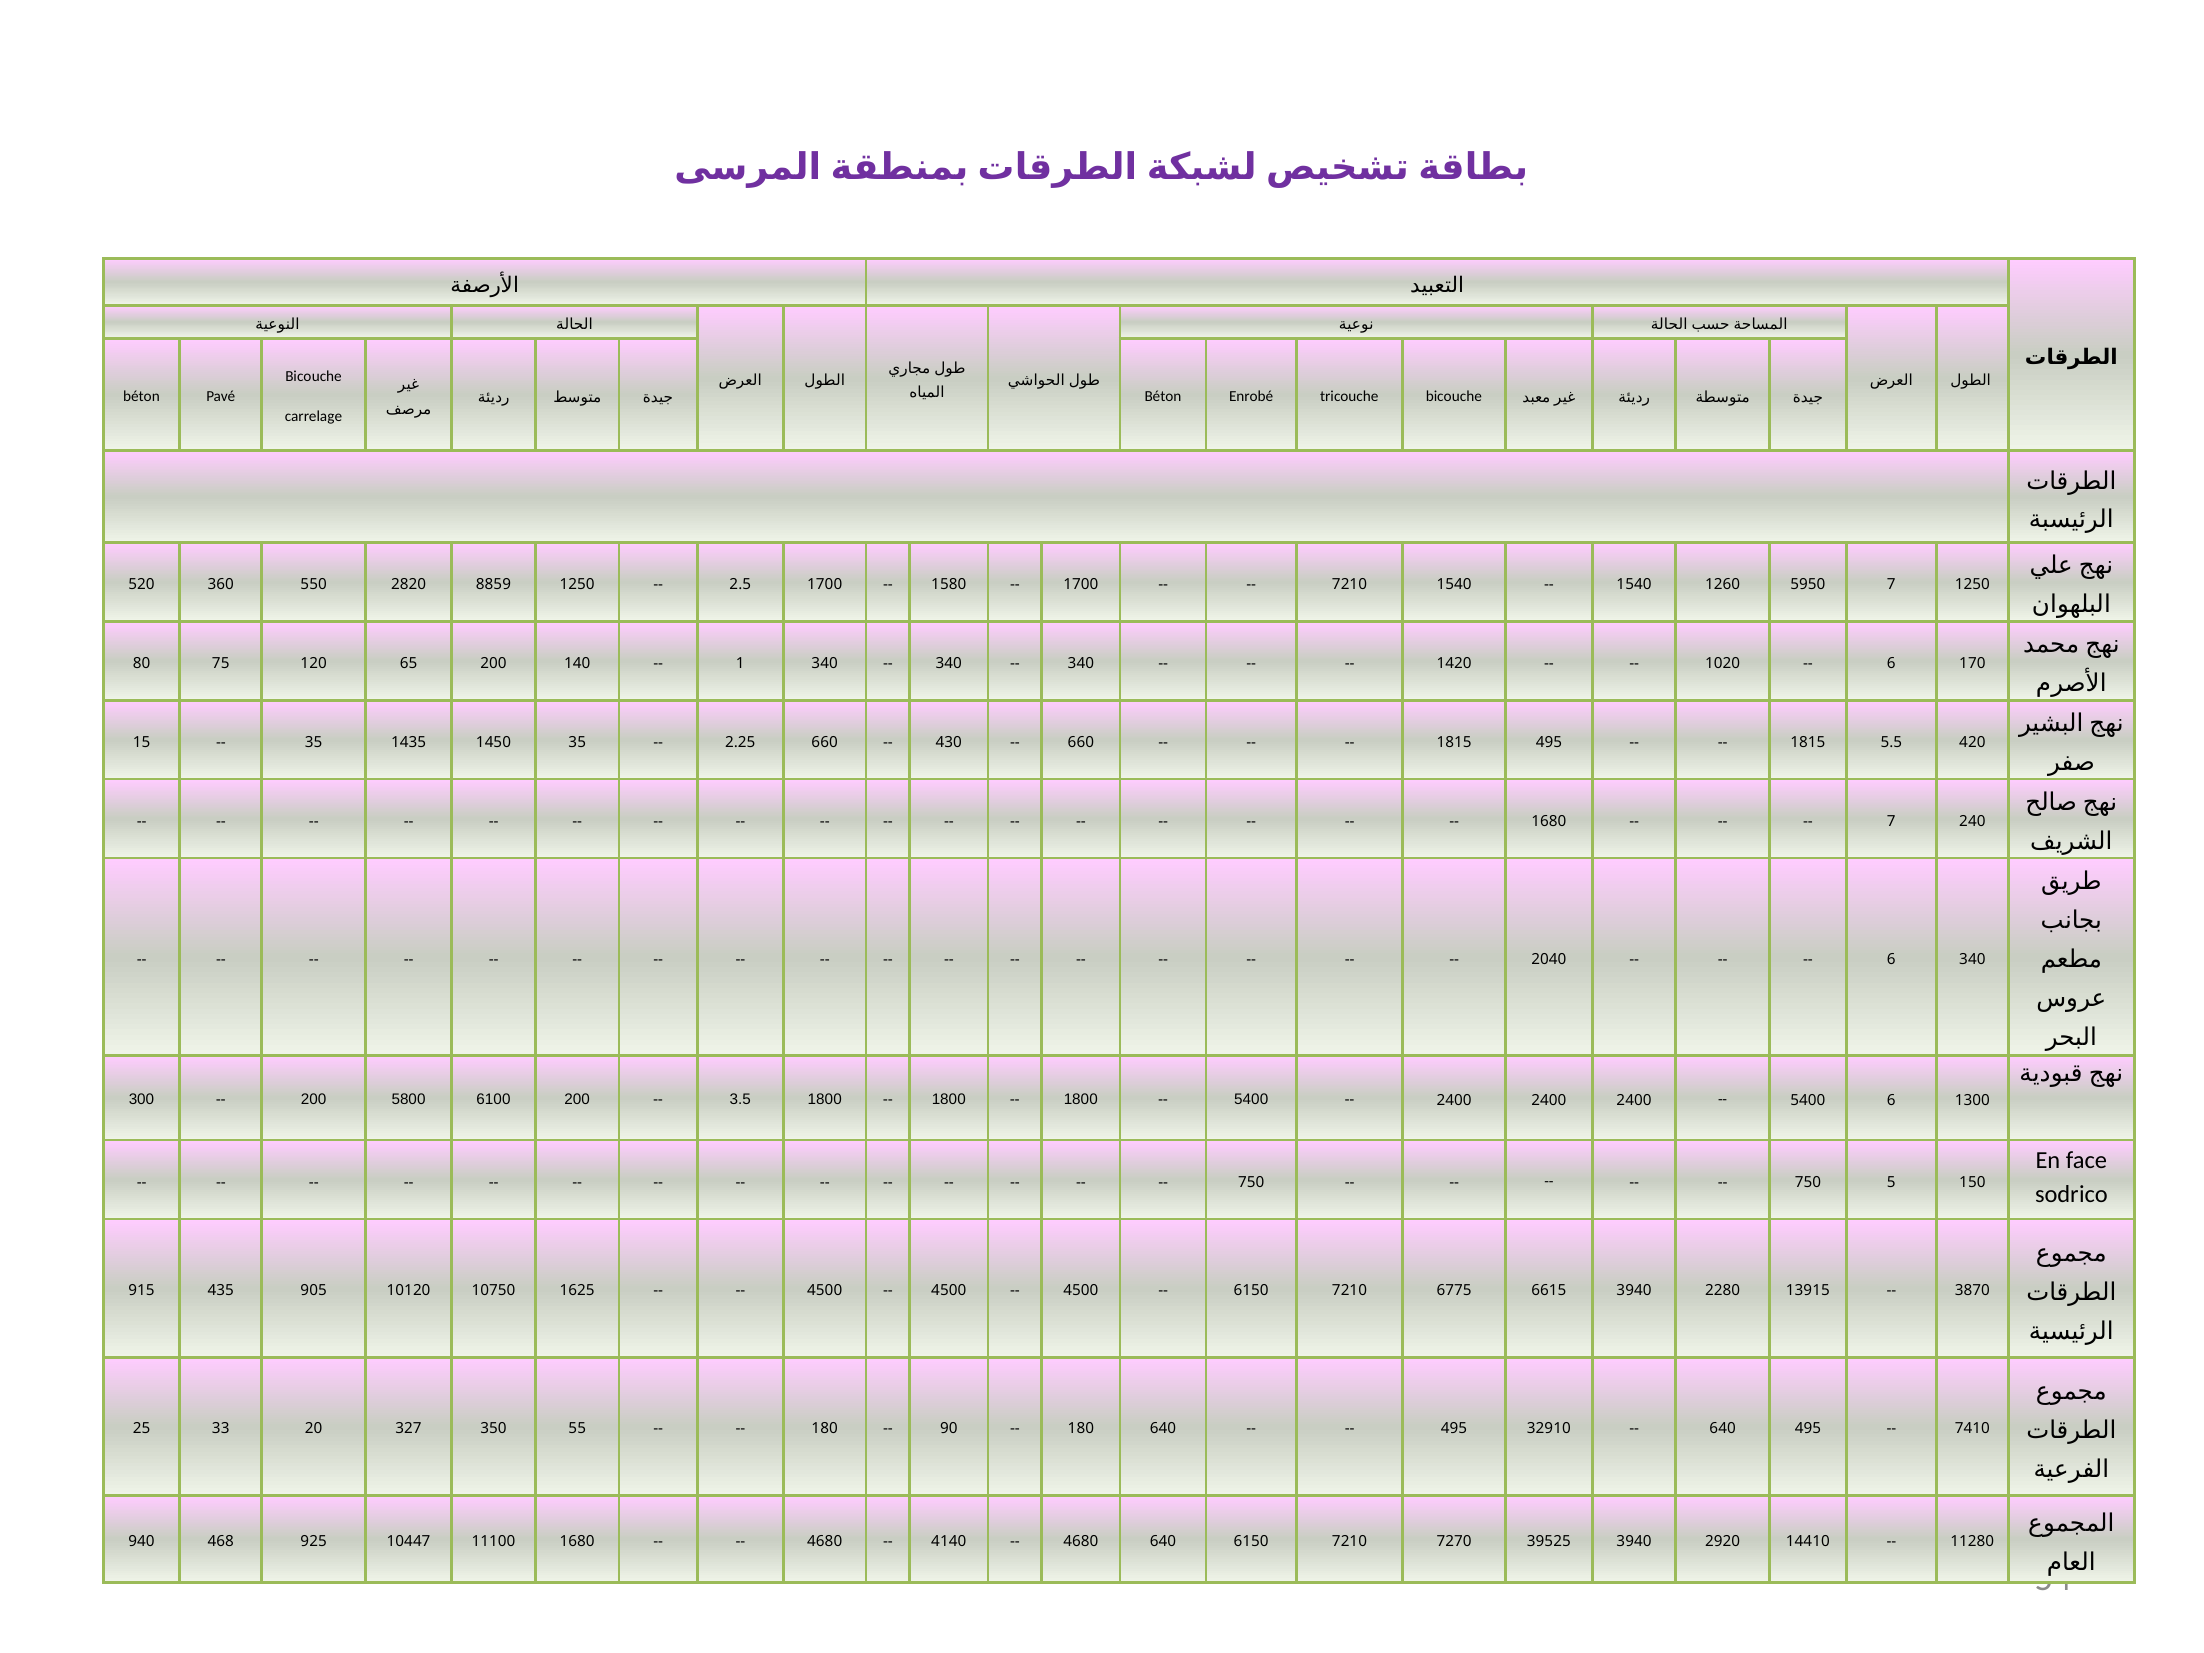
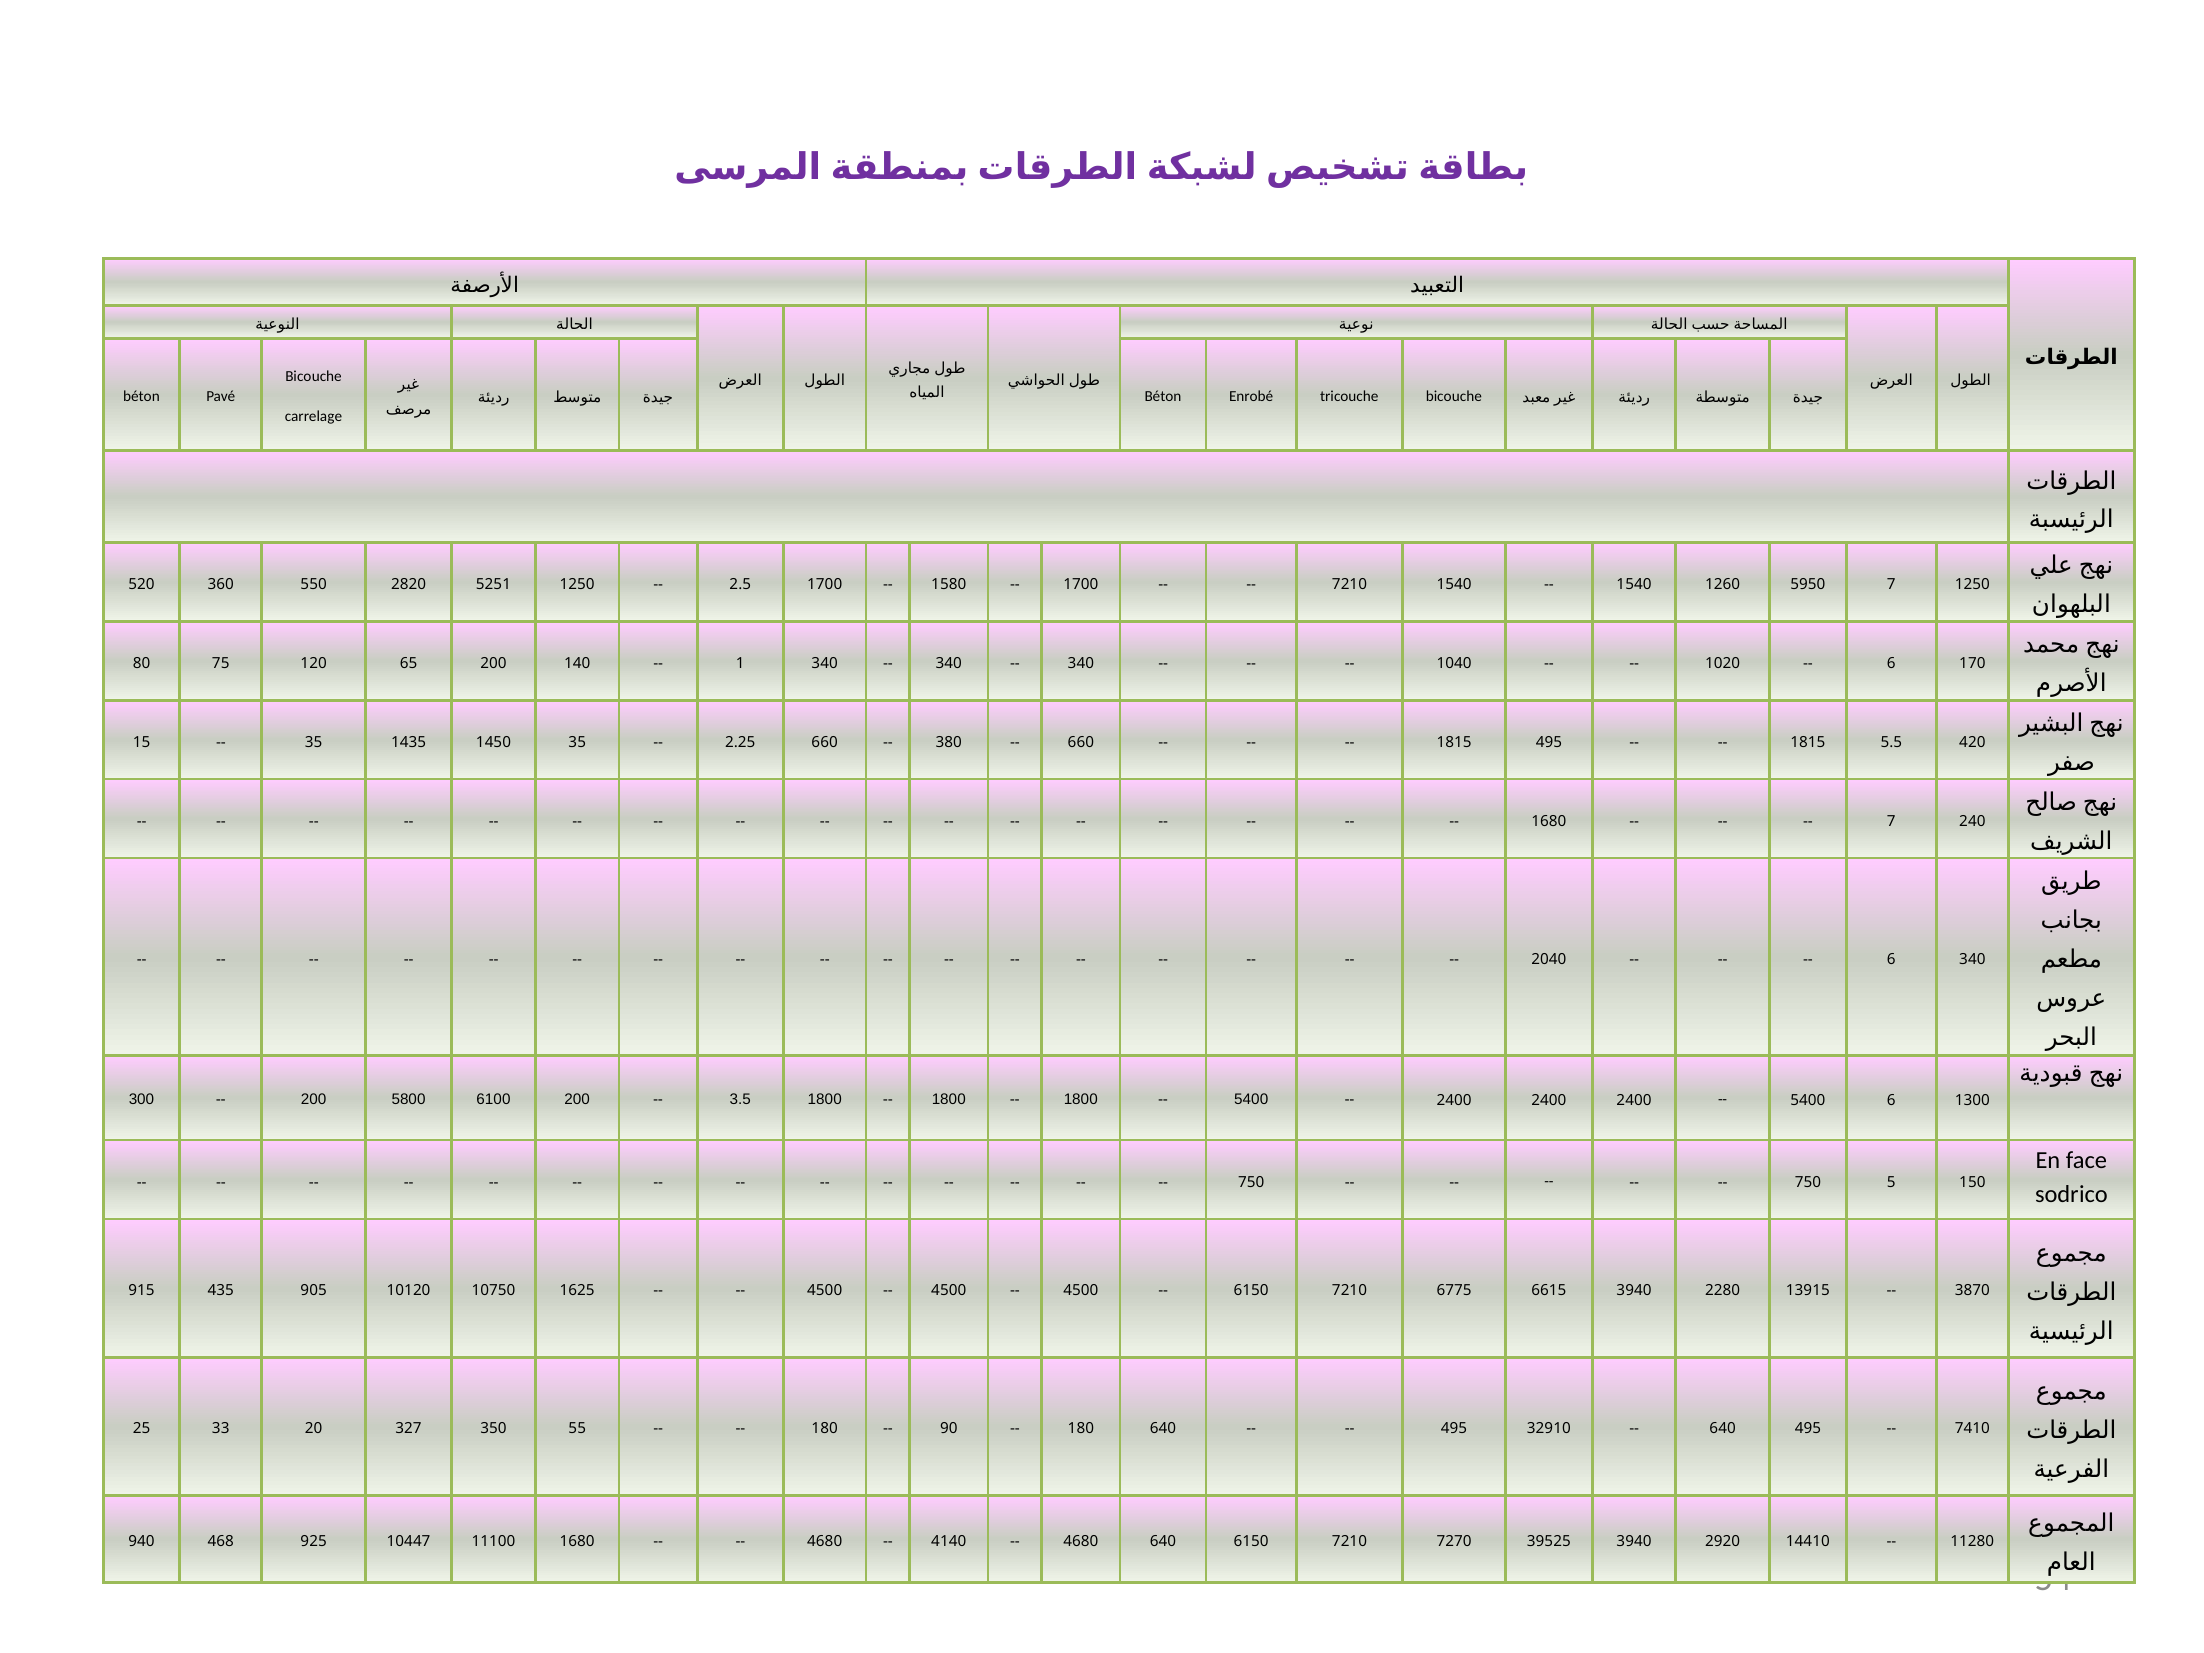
8859: 8859 -> 5251 (493, 584)
1420: 1420 -> 1040 (1454, 663)
430: 430 -> 380 (949, 742)
